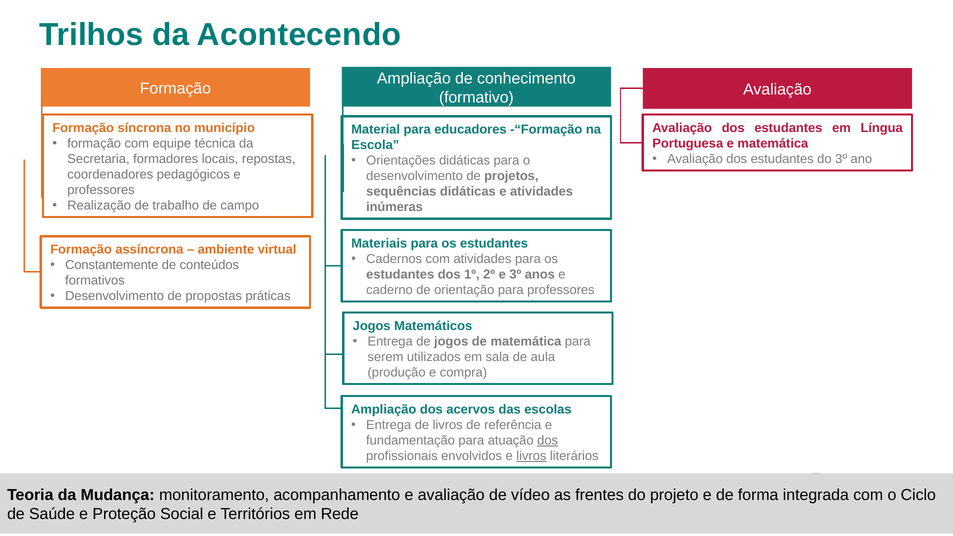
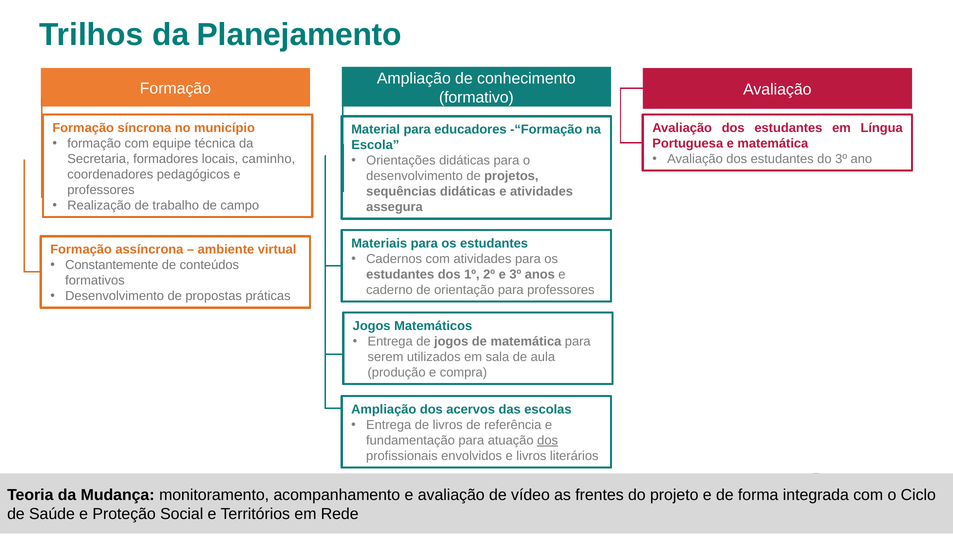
Acontecendo: Acontecendo -> Planejamento (299, 35)
repostas: repostas -> caminho (269, 159)
inúmeras: inúmeras -> assegura (395, 207)
livros underline: present -> none (531, 456)
